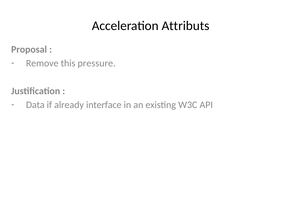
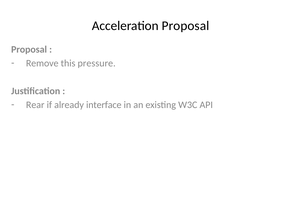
Acceleration Attributs: Attributs -> Proposal (186, 26)
Data: Data -> Rear (35, 105)
